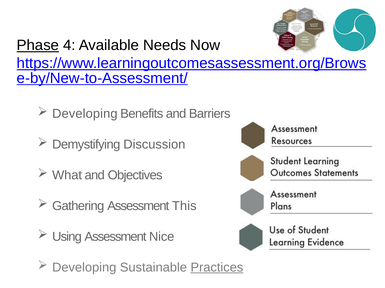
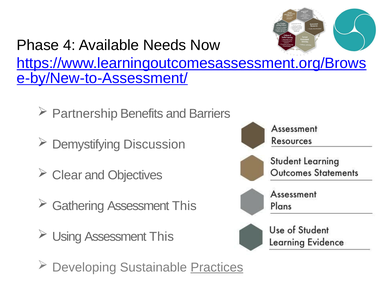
Phase underline: present -> none (38, 45)
Developing: Developing -> Partnership (85, 114)
What: What -> Clear (67, 176)
Using Assessment Nice: Nice -> This (162, 237)
